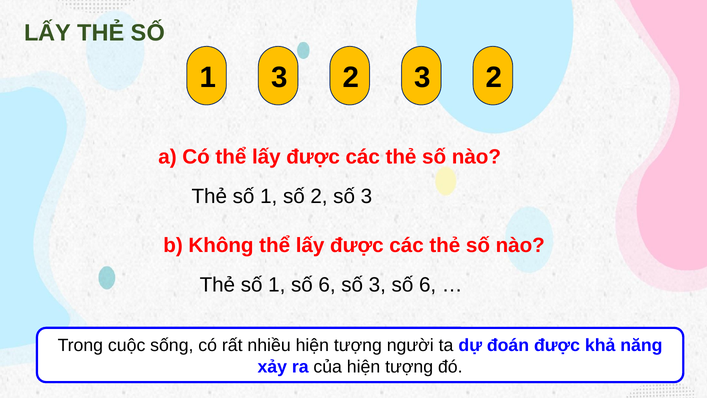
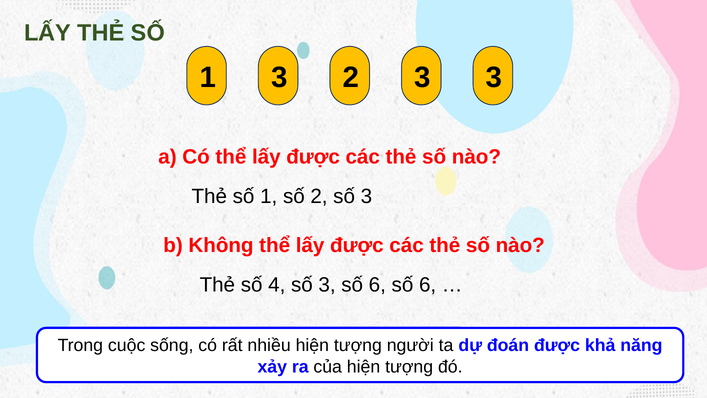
2 3 2: 2 -> 3 (494, 78)
1: 1 -> 4 (277, 285)
6: 6 -> 3 (327, 285)
3: 3 -> 6 (377, 285)
